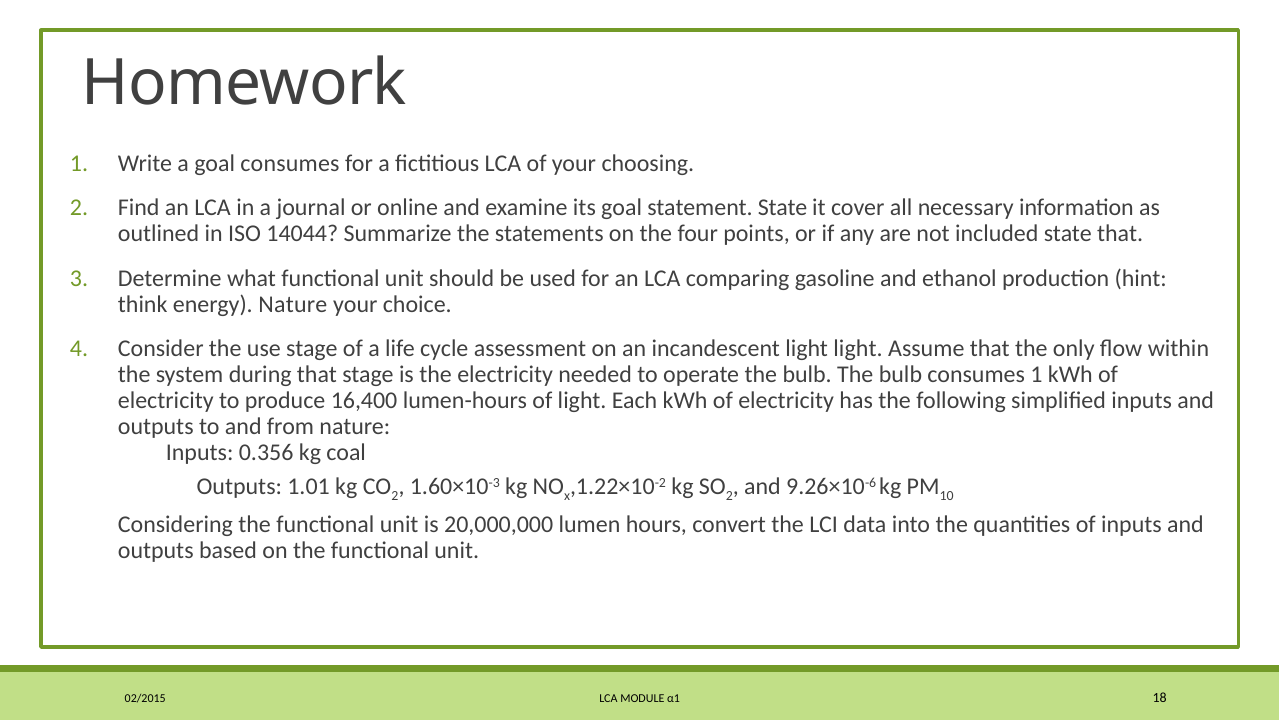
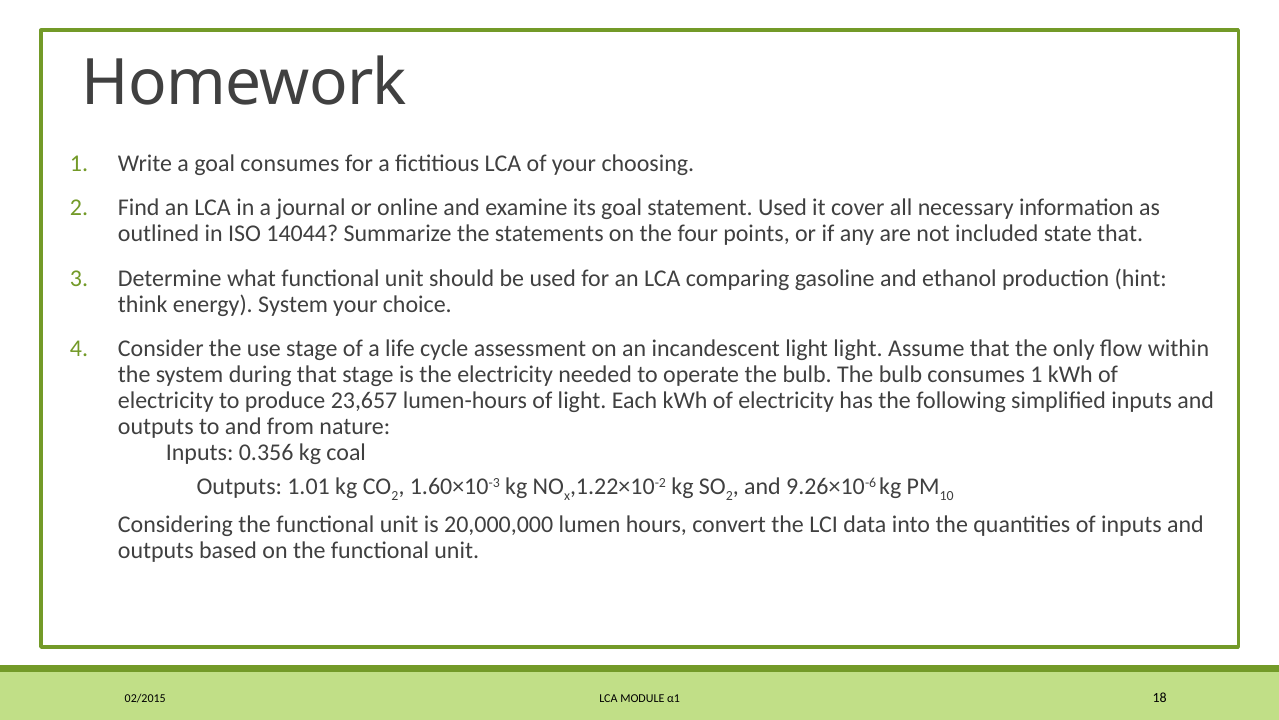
statement State: State -> Used (782, 208)
energy Nature: Nature -> System (293, 304)
16,400: 16,400 -> 23,657 (364, 401)
